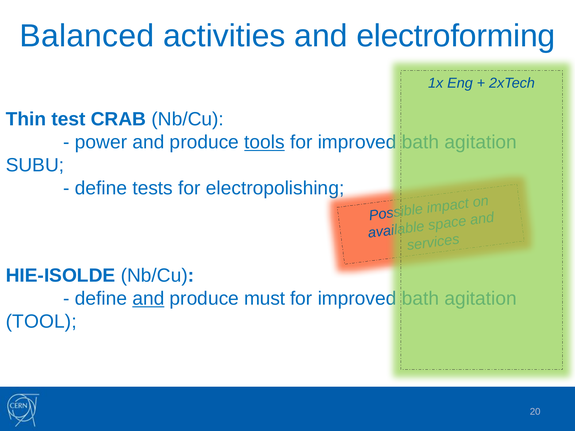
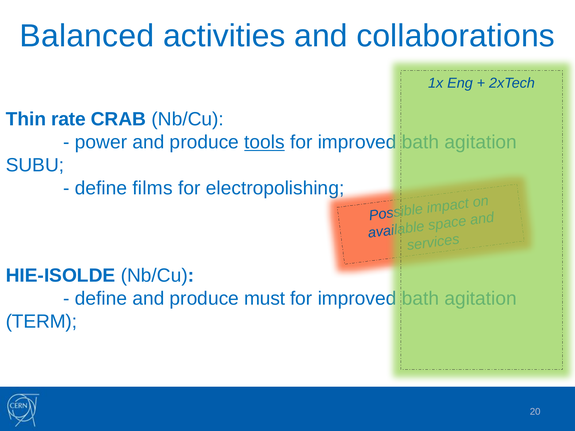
electroforming: electroforming -> collaborations (456, 36)
test: test -> rate (69, 119)
tests: tests -> films (153, 188)
and underline: present -> none (148, 299)
TOOL: TOOL -> TERM (41, 322)
